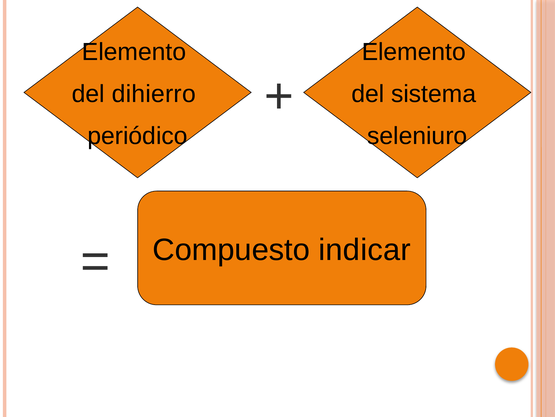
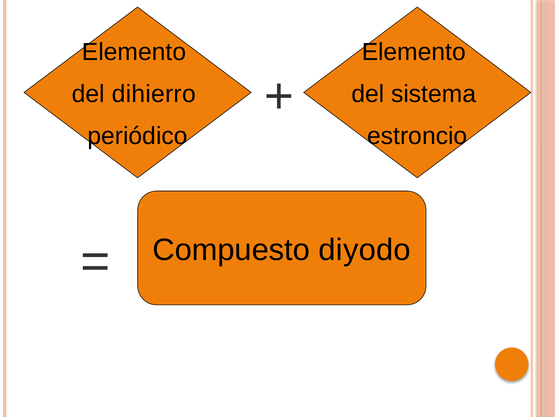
seleniuro: seleniuro -> estroncio (417, 136)
indicar: indicar -> diyodo (365, 250)
